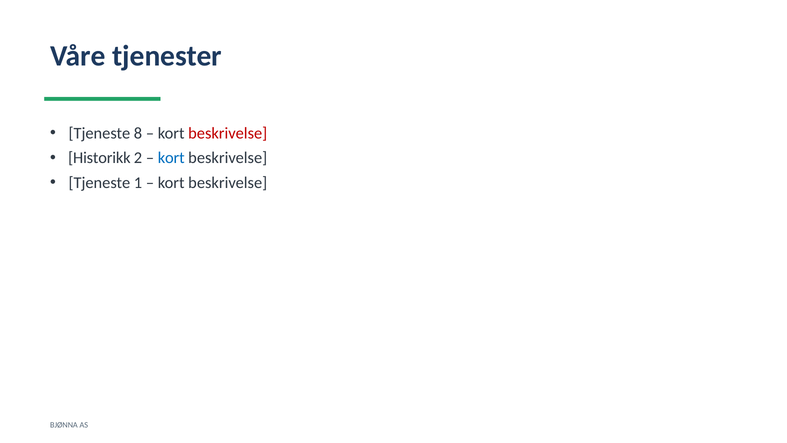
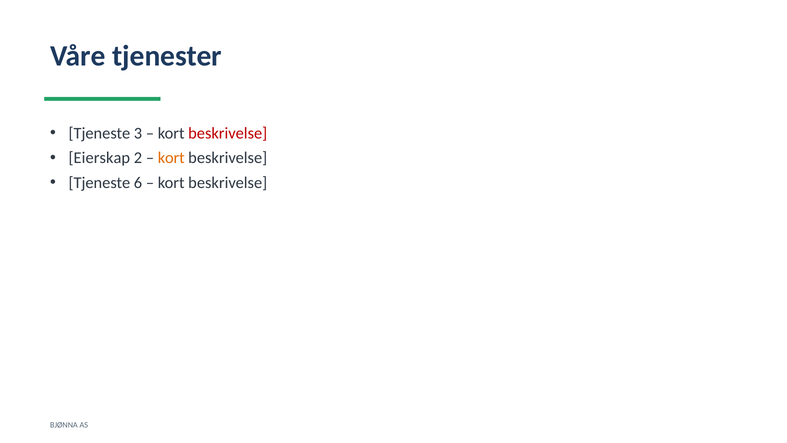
8: 8 -> 3 (138, 133)
Historikk: Historikk -> Eierskap (99, 158)
kort colour: blue -> orange (171, 158)
1: 1 -> 6 (138, 183)
